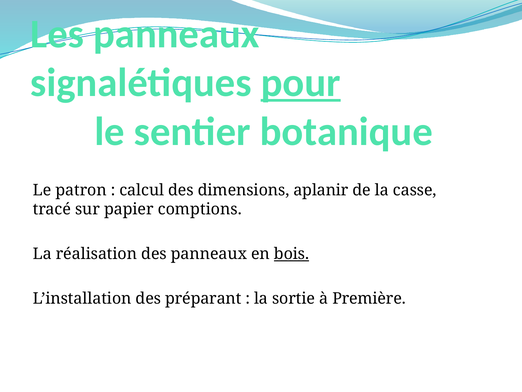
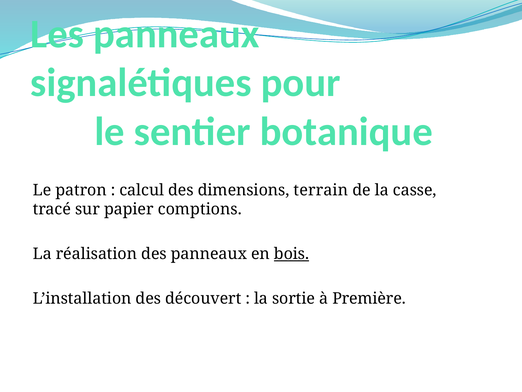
pour underline: present -> none (301, 83)
aplanir: aplanir -> terrain (321, 190)
préparant: préparant -> découvert (203, 298)
